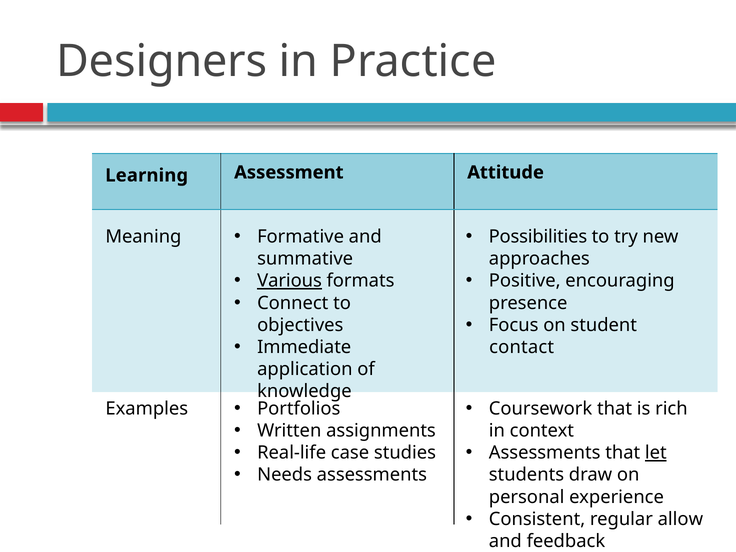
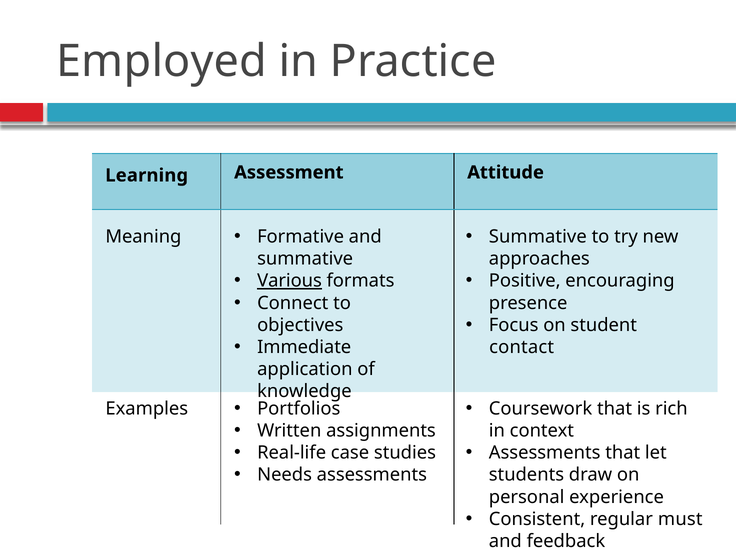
Designers: Designers -> Employed (162, 61)
Possibilities: Possibilities -> Summative (538, 237)
let underline: present -> none (656, 453)
allow: allow -> must (680, 519)
